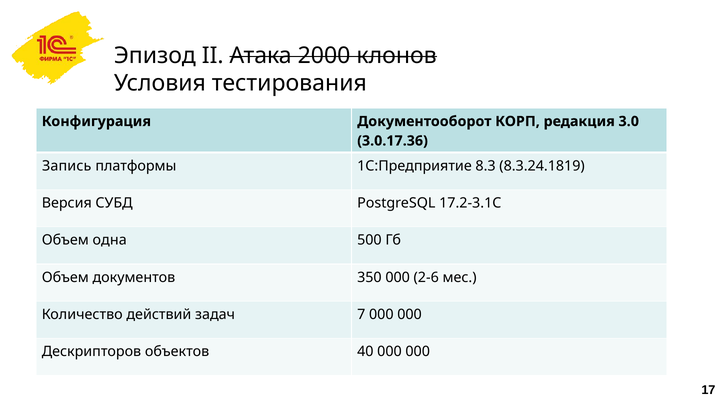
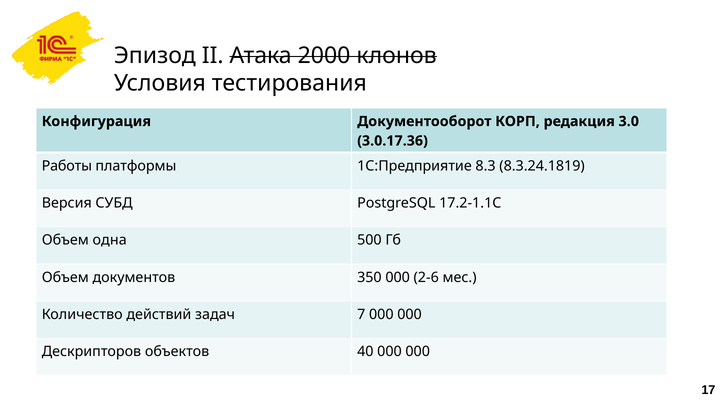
Запись: Запись -> Работы (67, 166)
17.2-3.1C: 17.2-3.1C -> 17.2-1.1C (470, 203)
